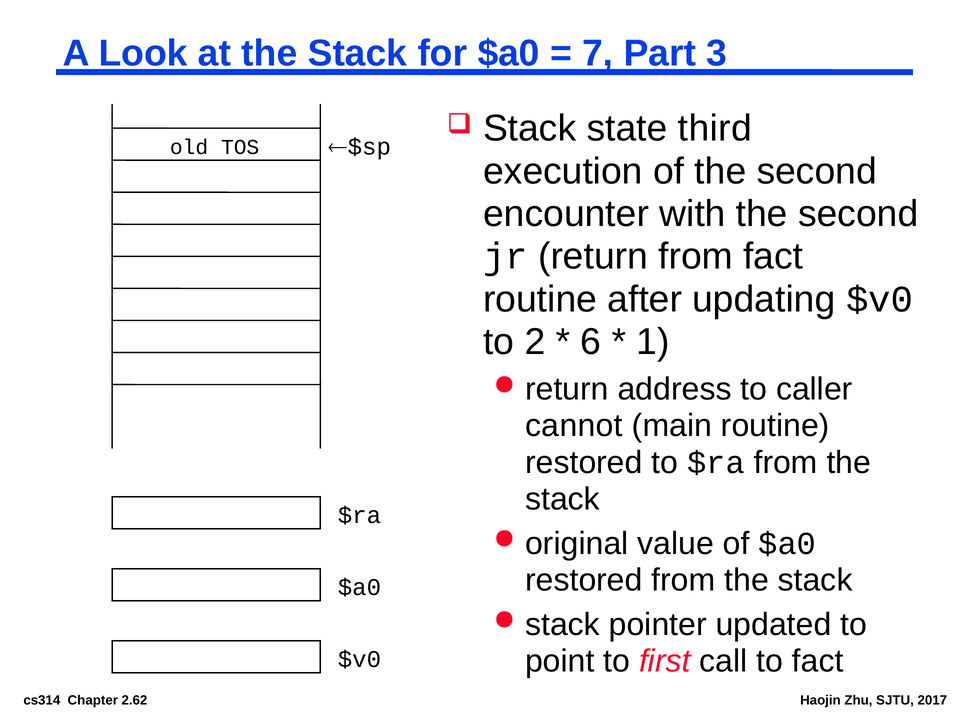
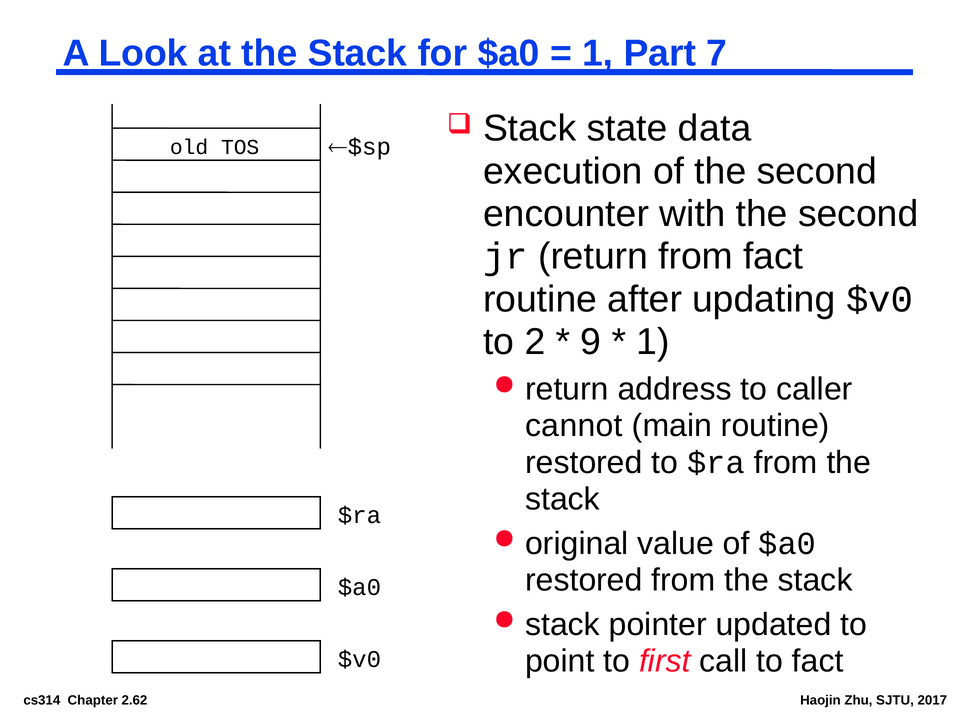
7: 7 -> 1 (598, 54)
3: 3 -> 7 (717, 54)
third: third -> data (715, 129)
6: 6 -> 9 (591, 342)
